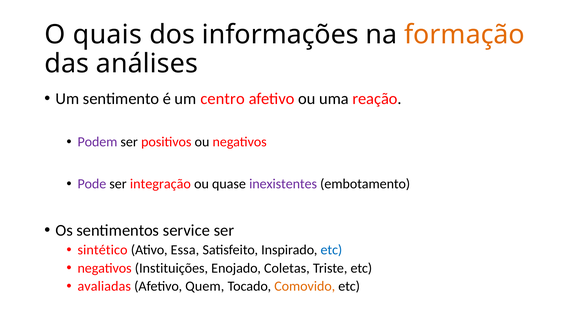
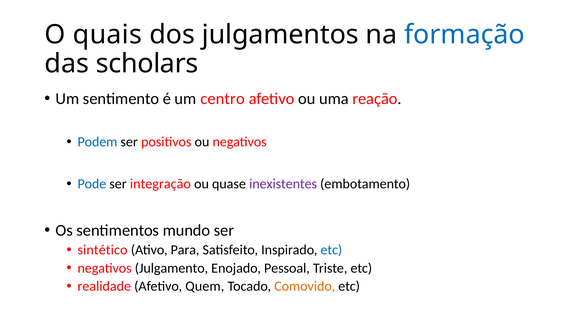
informações: informações -> julgamentos (280, 35)
formação colour: orange -> blue (464, 35)
análises: análises -> scholars (147, 64)
Podem colour: purple -> blue (97, 142)
Pode colour: purple -> blue (92, 184)
service: service -> mundo (187, 230)
Essa: Essa -> Para (185, 250)
Instituições: Instituições -> Julgamento (171, 268)
Coletas: Coletas -> Pessoal (287, 268)
avaliadas: avaliadas -> realidade (104, 286)
